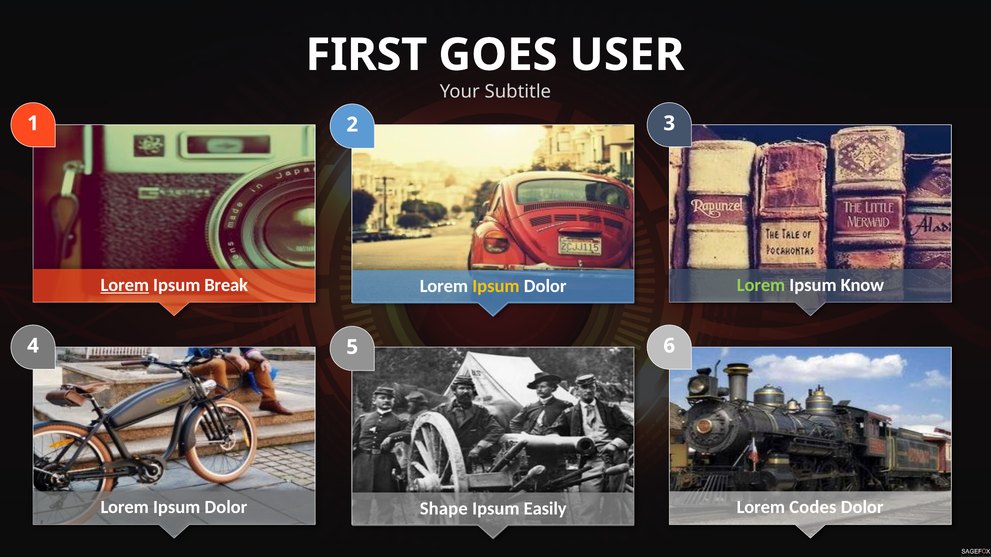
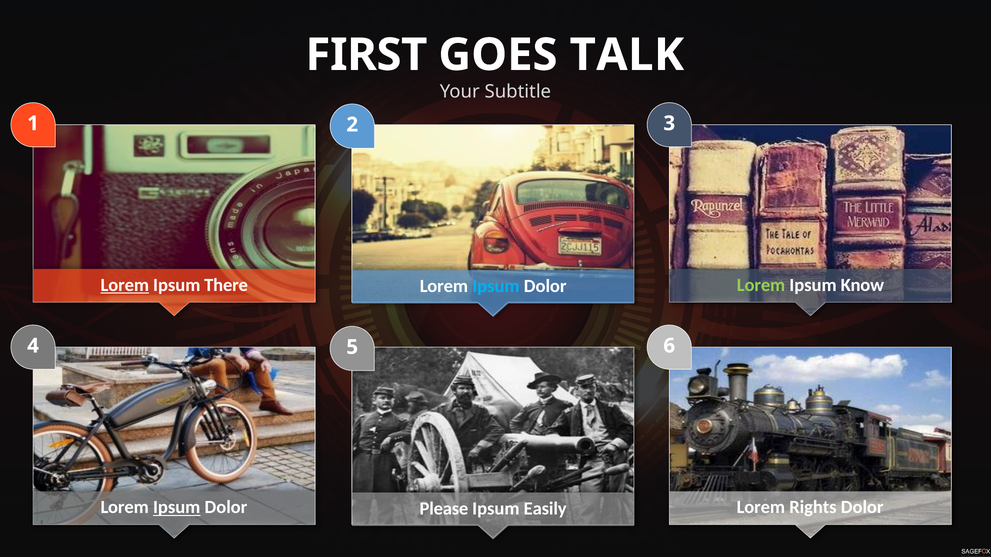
USER: USER -> TALK (627, 55)
Break: Break -> There (226, 285)
Ipsum colour: yellow -> light blue (496, 286)
Ipsum underline: none -> present (177, 508)
Codes: Codes -> Rights (813, 508)
Shape: Shape -> Please (444, 509)
